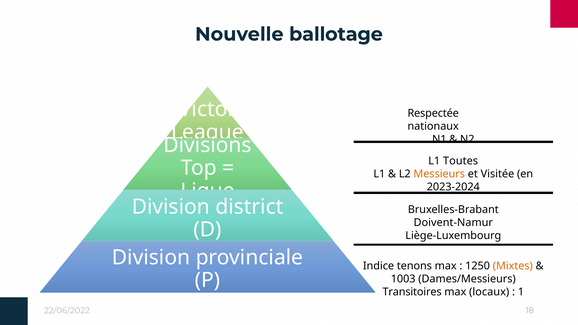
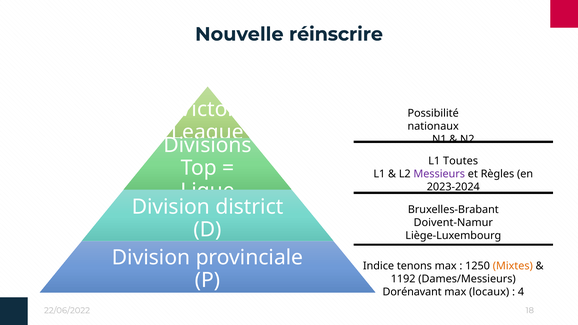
ballotage: ballotage -> réinscrire (336, 34)
Respectée: Respectée -> Possibilité (433, 113)
Messieurs colour: orange -> purple (439, 174)
Visitée: Visitée -> Règles (497, 174)
1003: 1003 -> 1192 (403, 279)
Transitoires: Transitoires -> Dorénavant (412, 292)
1: 1 -> 4 (521, 292)
